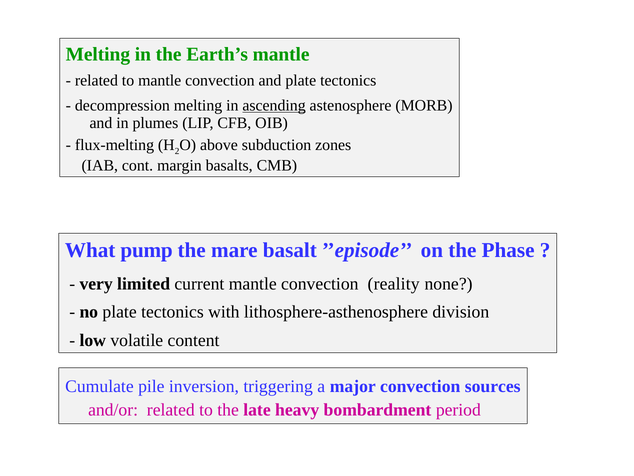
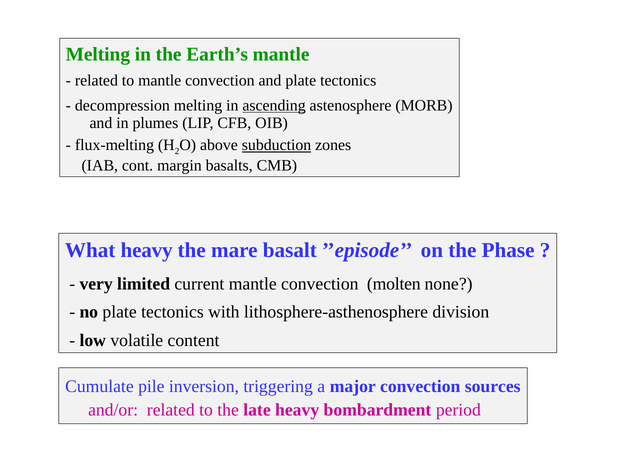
subduction underline: none -> present (277, 145)
What pump: pump -> heavy (147, 250)
reality: reality -> molten (394, 284)
